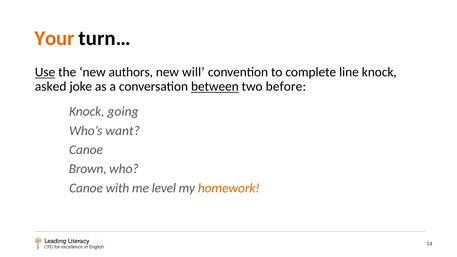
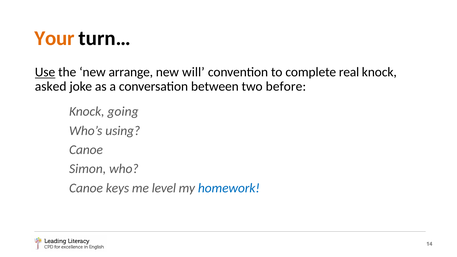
authors: authors -> arrange (131, 72)
line: line -> real (349, 72)
between underline: present -> none (215, 87)
want: want -> using (123, 131)
Brown: Brown -> Simon (88, 169)
with: with -> keys (118, 188)
homework colour: orange -> blue (229, 188)
